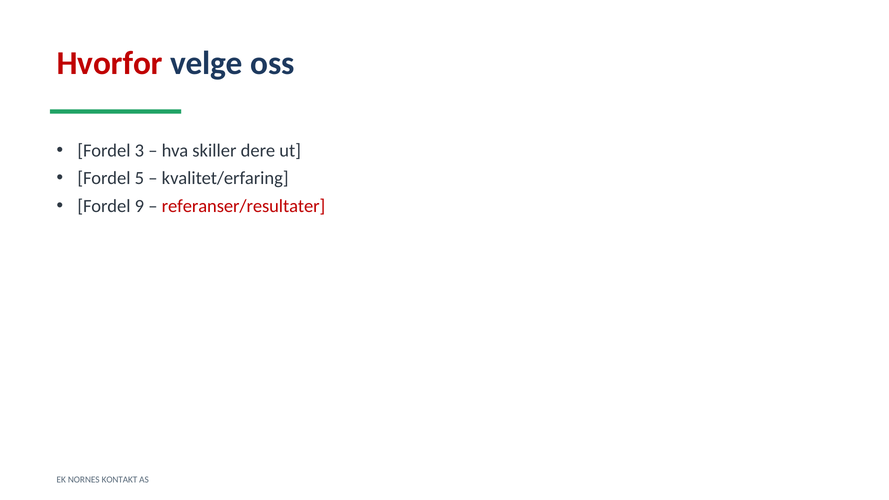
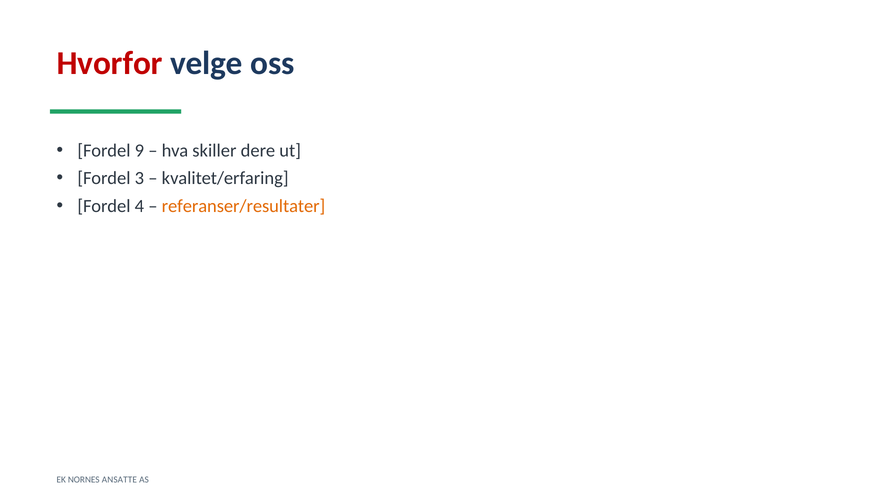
3: 3 -> 9 (139, 151)
5: 5 -> 3 (139, 178)
9: 9 -> 4 (139, 206)
referanser/resultater colour: red -> orange (243, 206)
KONTAKT: KONTAKT -> ANSATTE (119, 480)
